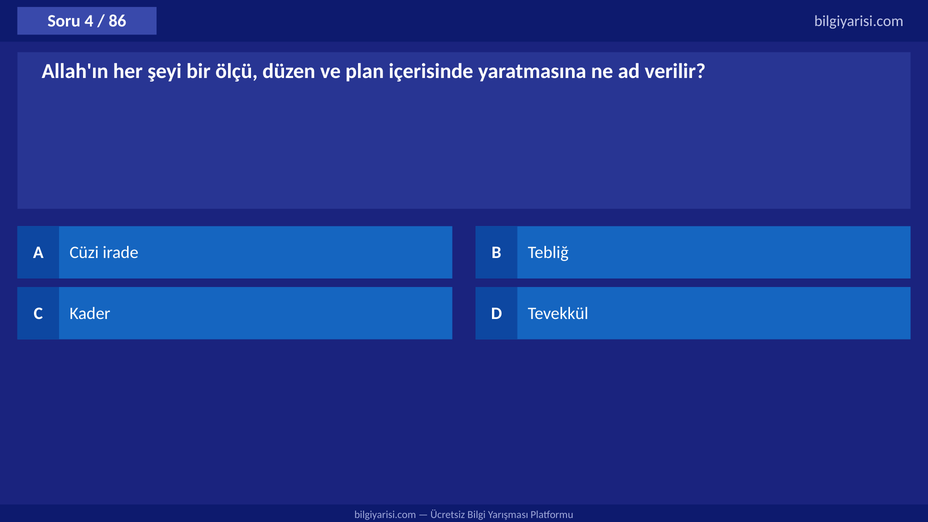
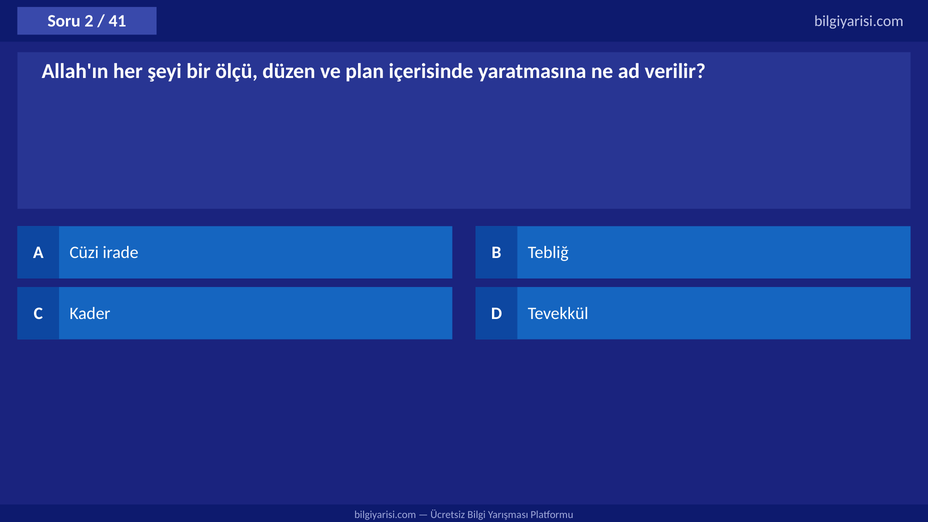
4: 4 -> 2 (89, 21)
86: 86 -> 41 (117, 21)
